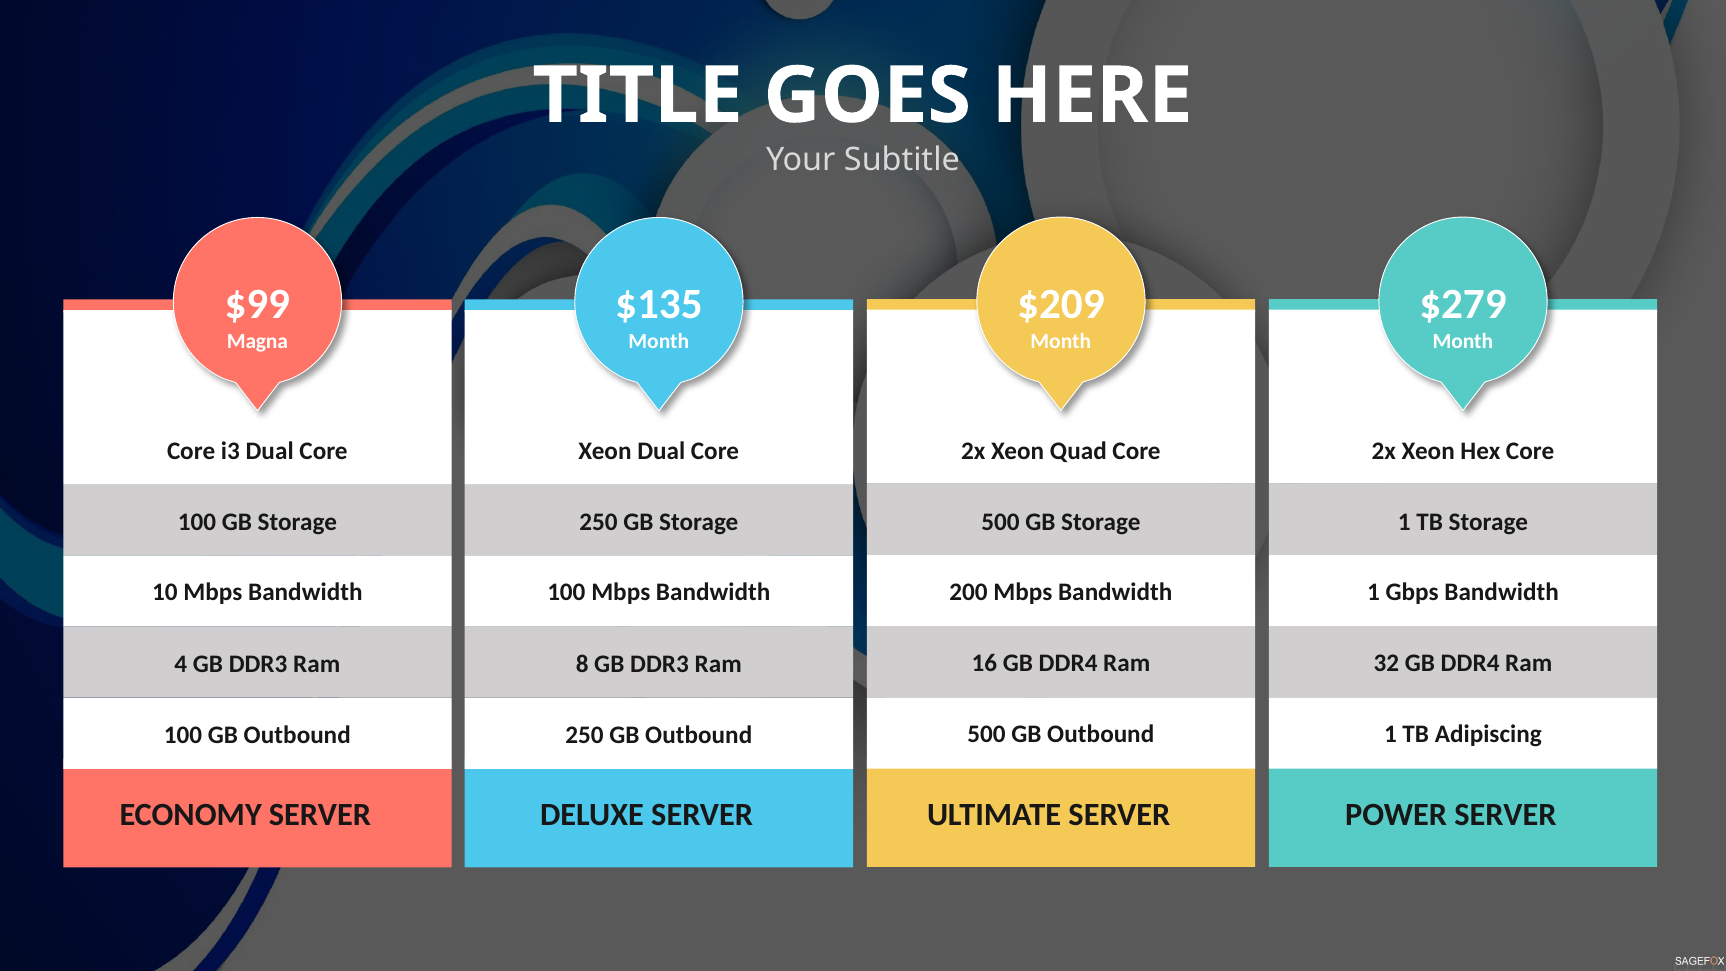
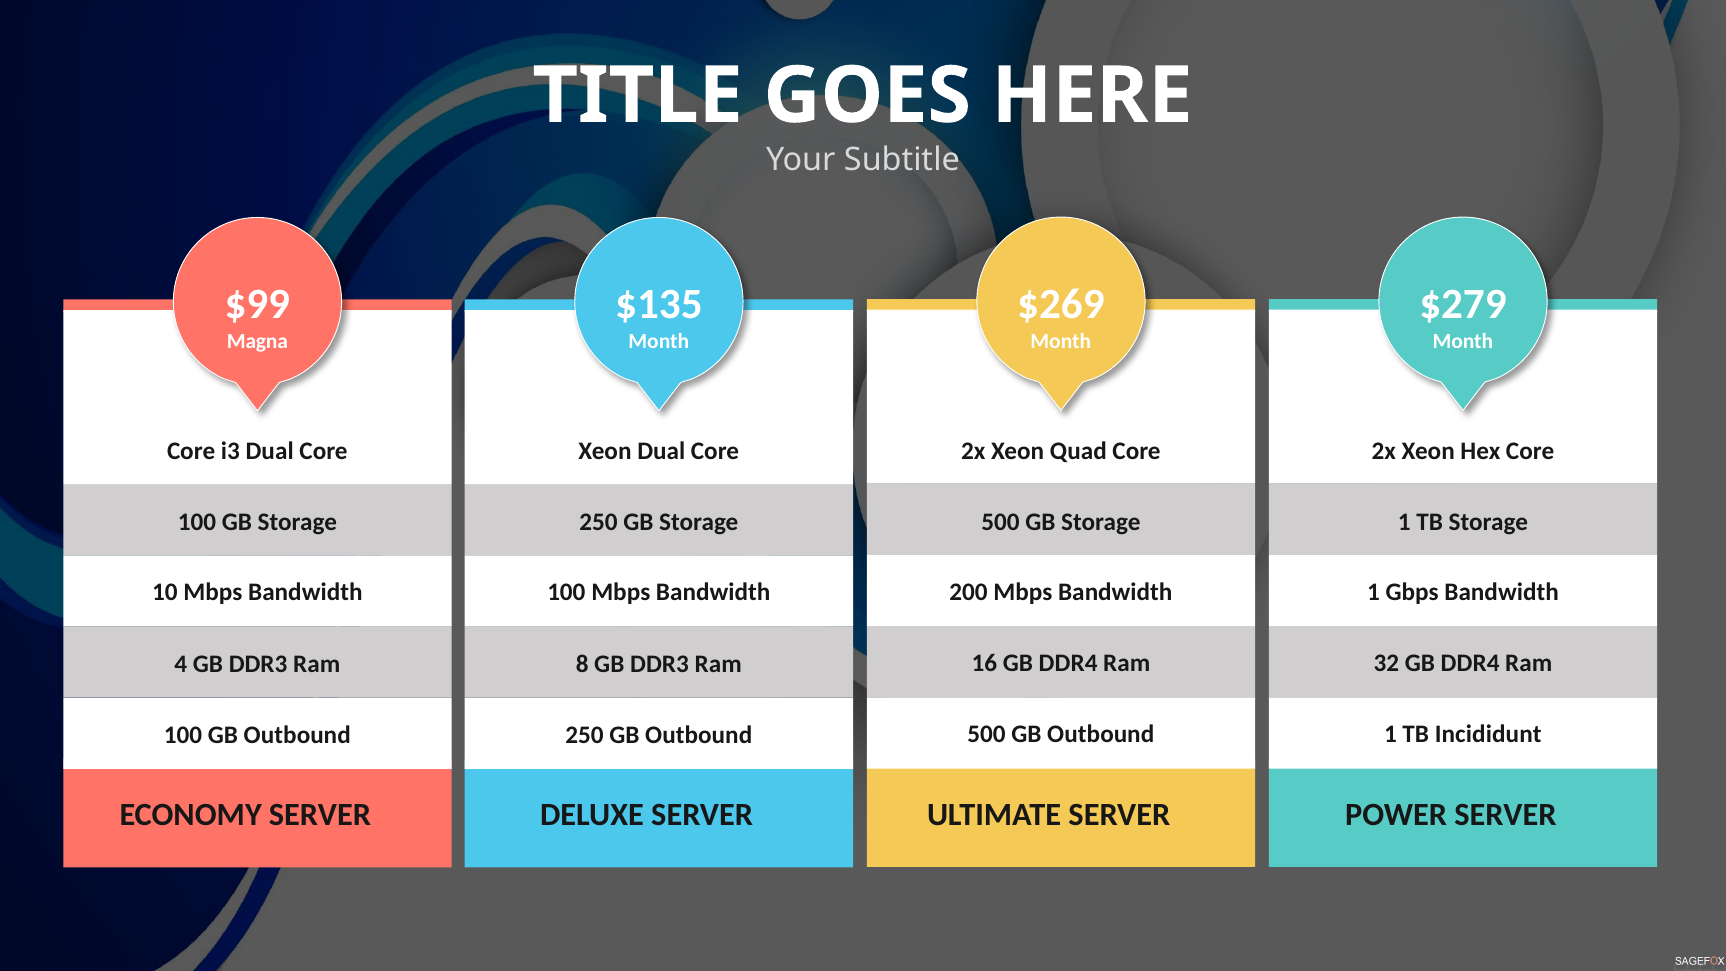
$209: $209 -> $269 (1061, 304)
Adipiscing: Adipiscing -> Incididunt (1488, 735)
